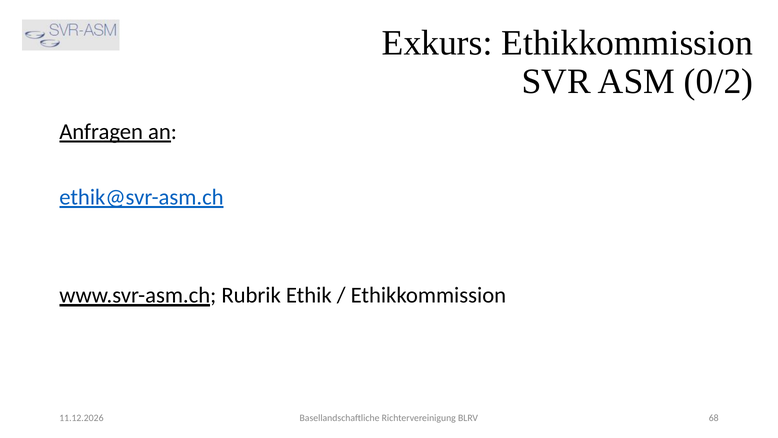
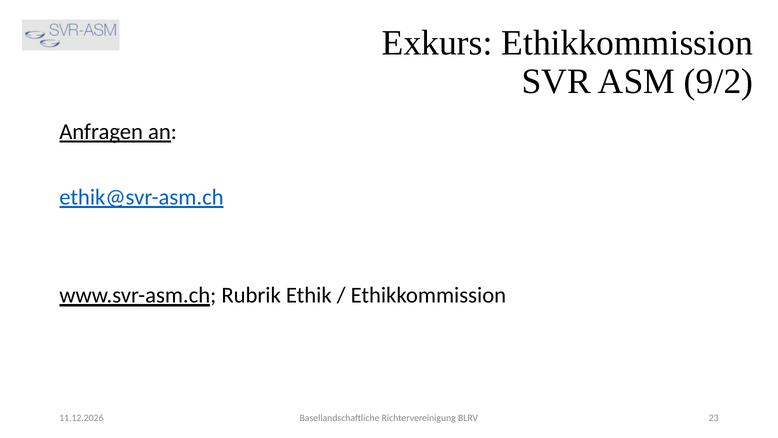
0/2: 0/2 -> 9/2 (719, 81)
68: 68 -> 23 (714, 418)
